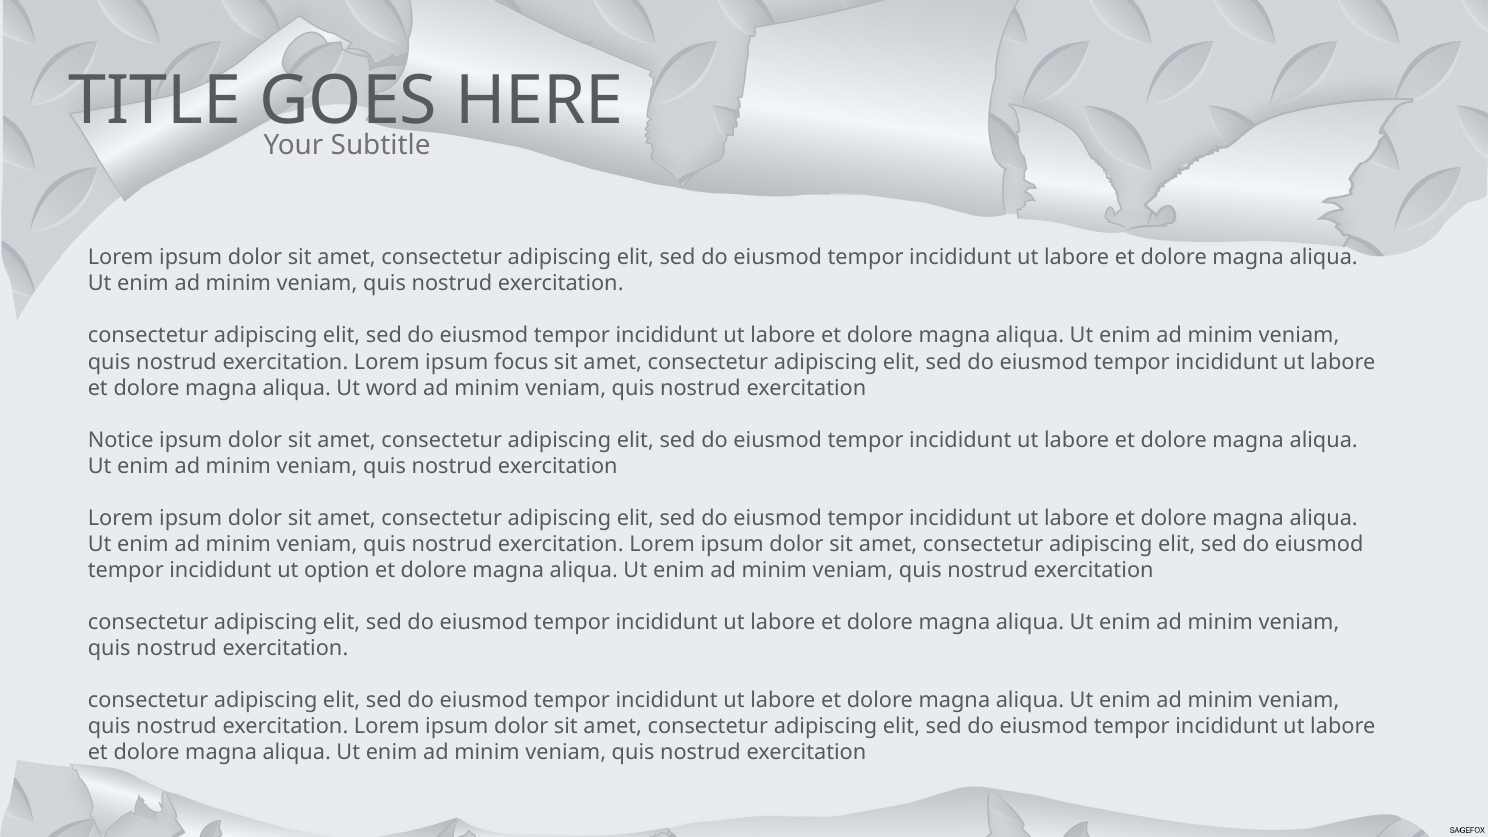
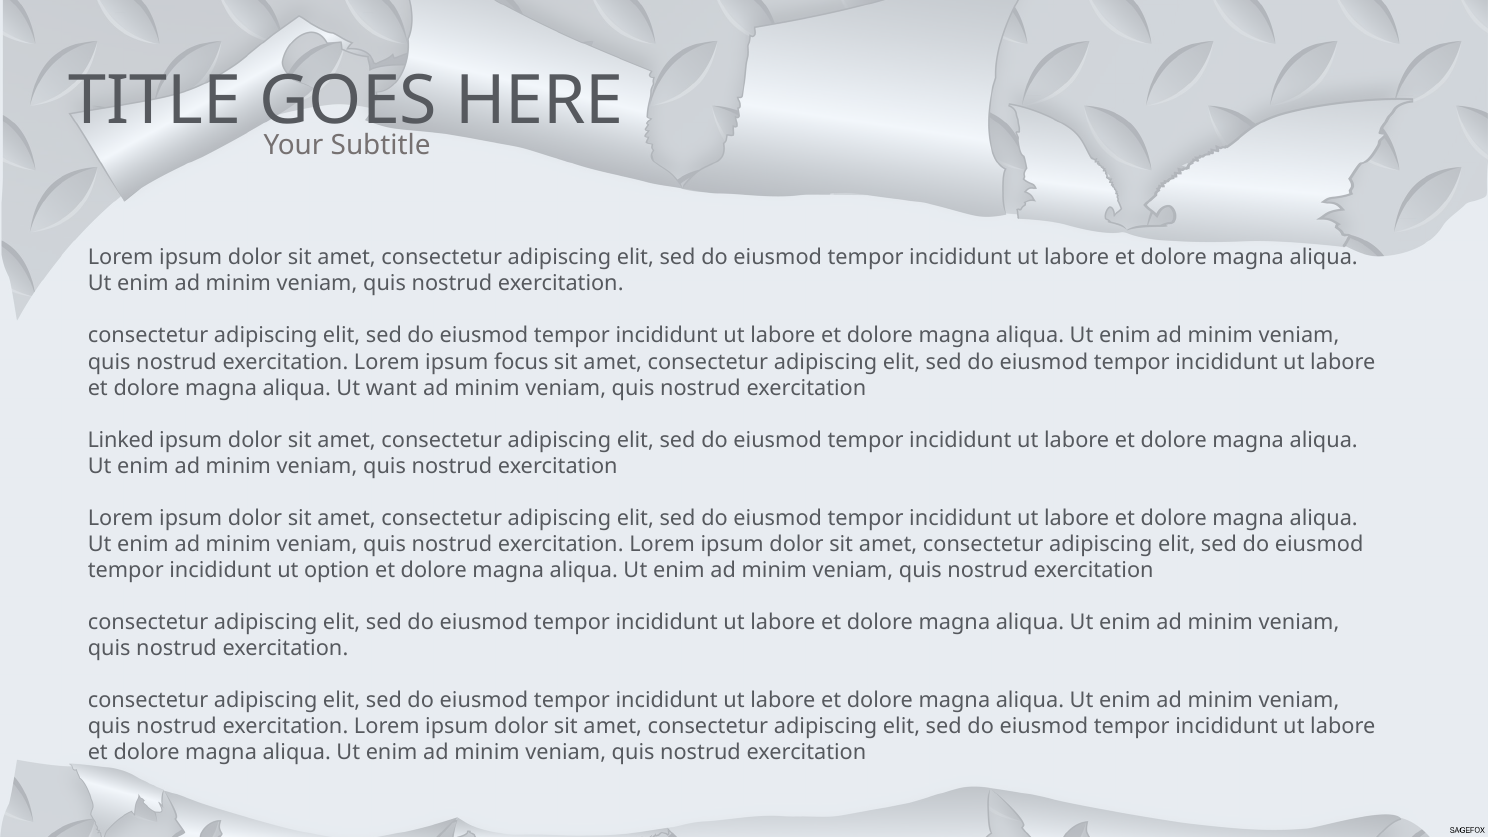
word: word -> want (391, 388)
Notice: Notice -> Linked (121, 440)
